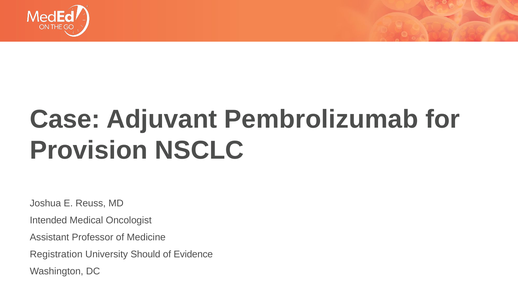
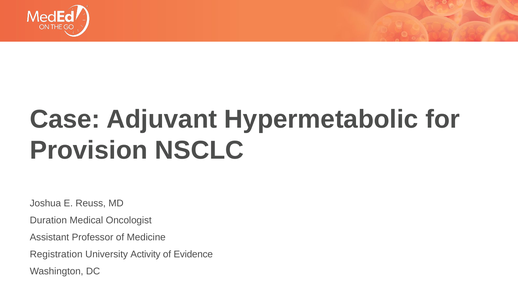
Pembrolizumab: Pembrolizumab -> Hypermetabolic (321, 119)
Intended: Intended -> Duration (48, 221)
Should: Should -> Activity (145, 255)
